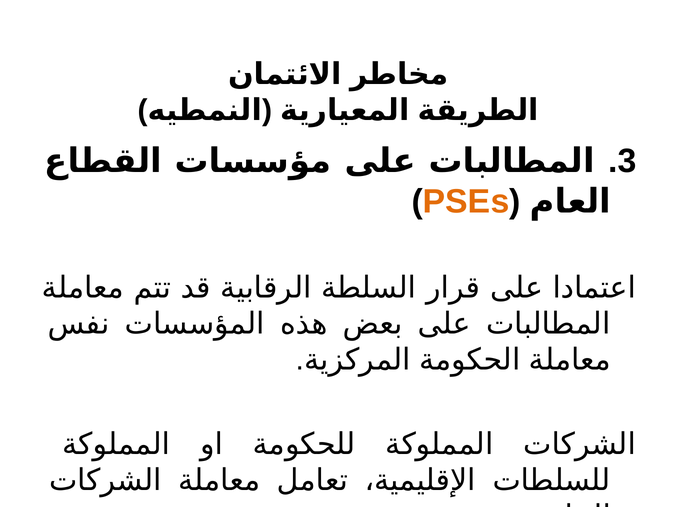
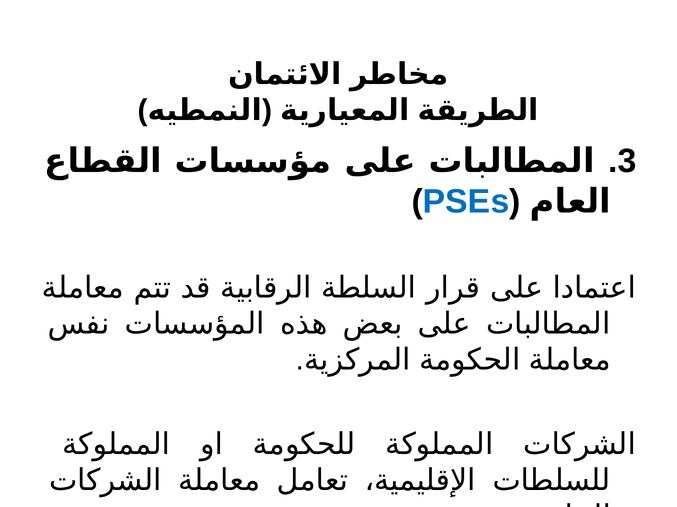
PSEs colour: orange -> blue (466, 202)
